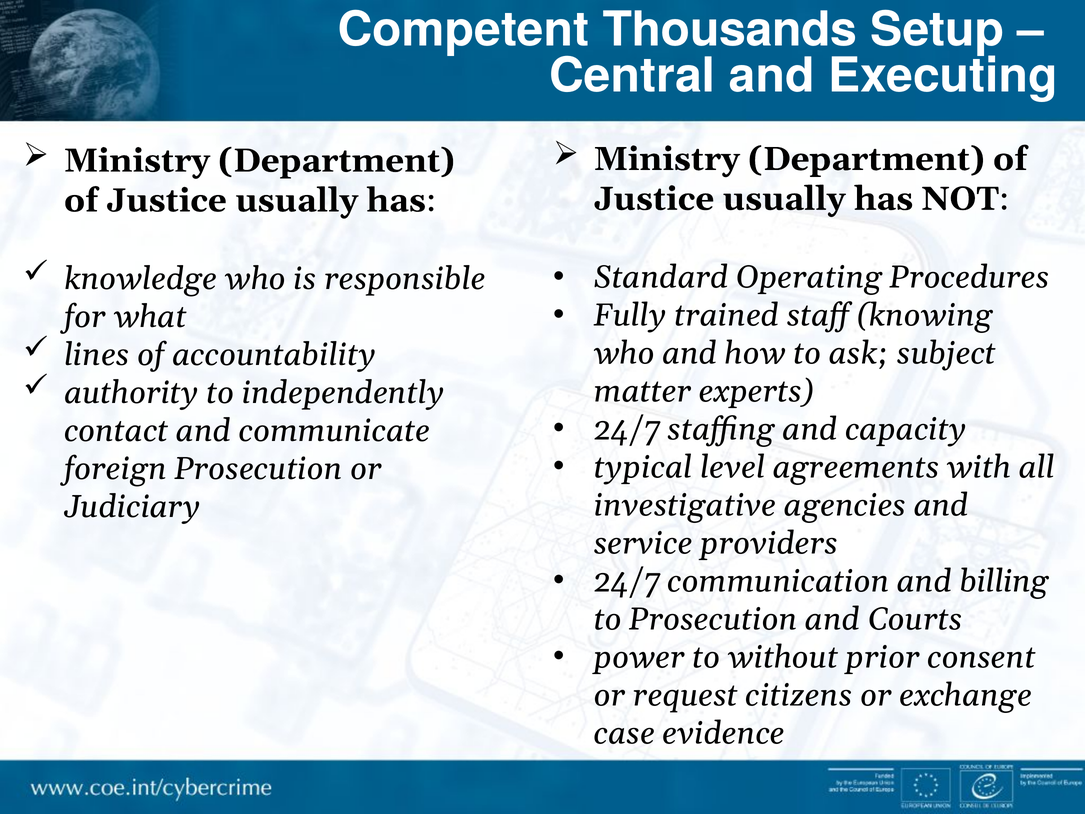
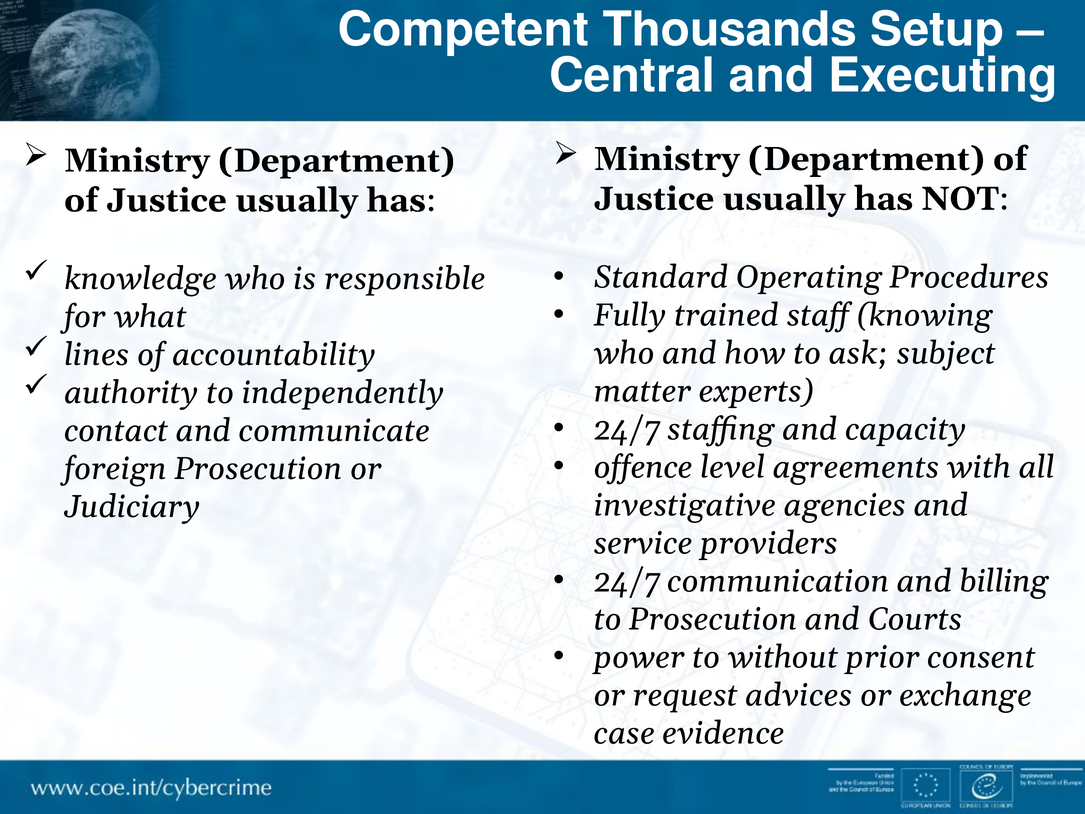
typical: typical -> offence (643, 467)
citizens: citizens -> advices (799, 695)
